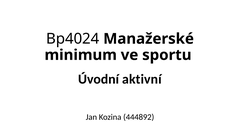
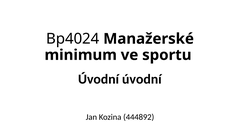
Úvodní aktivní: aktivní -> úvodní (142, 79)
